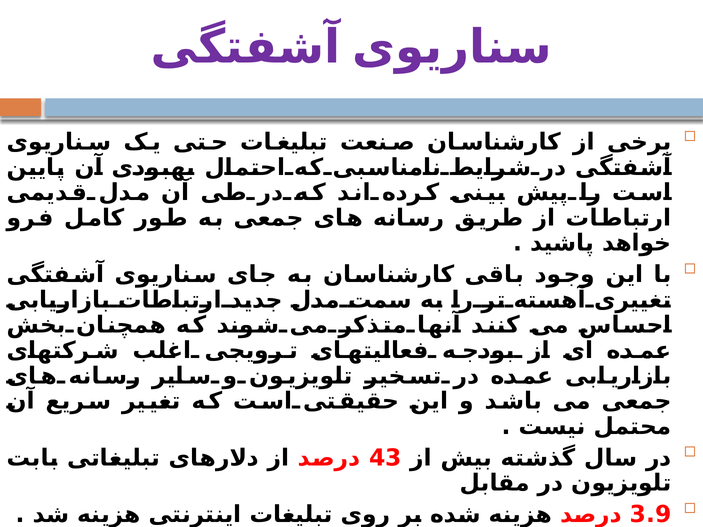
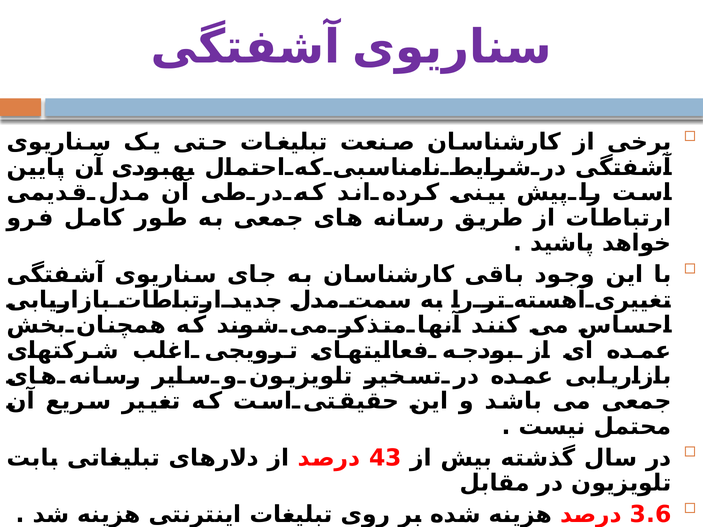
3.9: 3.9 -> 3.6 (651, 515)
